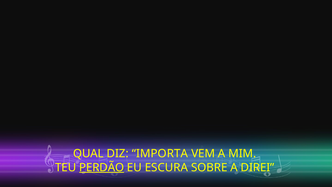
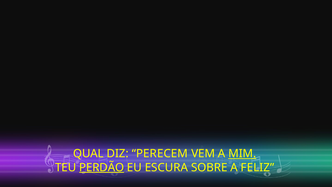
IMPORTA: IMPORTA -> PERECEM (160, 153)
MIM underline: none -> present (242, 153)
DIREI: DIREI -> FELIZ (257, 167)
